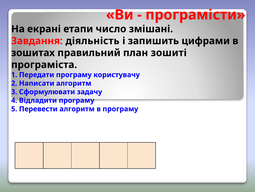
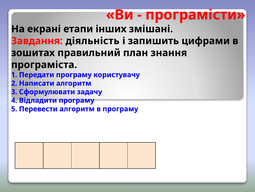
число: число -> інших (111, 29)
зошиті: зошиті -> знання (169, 53)
